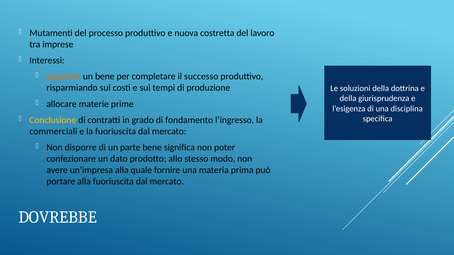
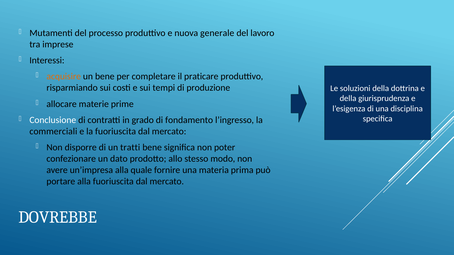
costretta: costretta -> generale (217, 33)
successo: successo -> praticare (201, 77)
Conclusione colour: yellow -> white (53, 120)
parte: parte -> tratti (130, 148)
